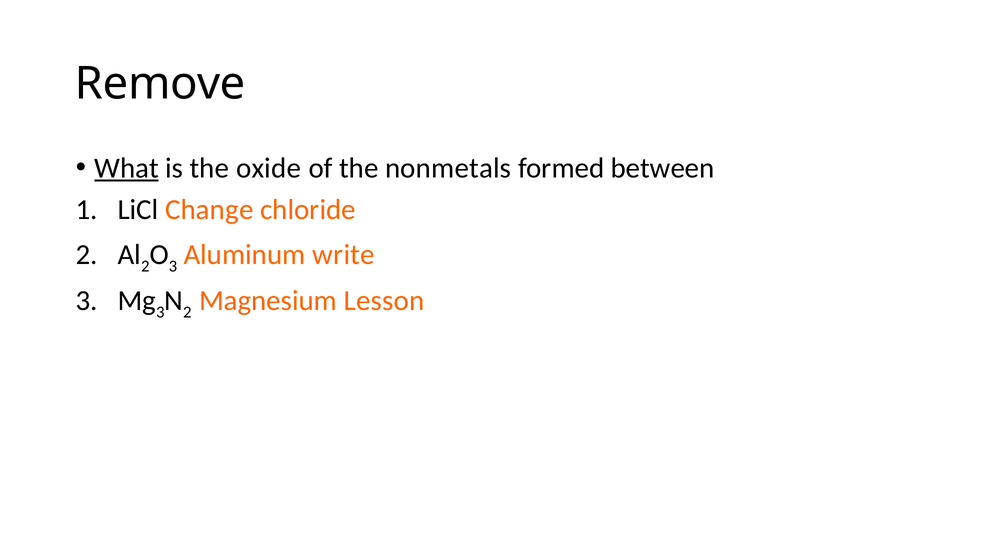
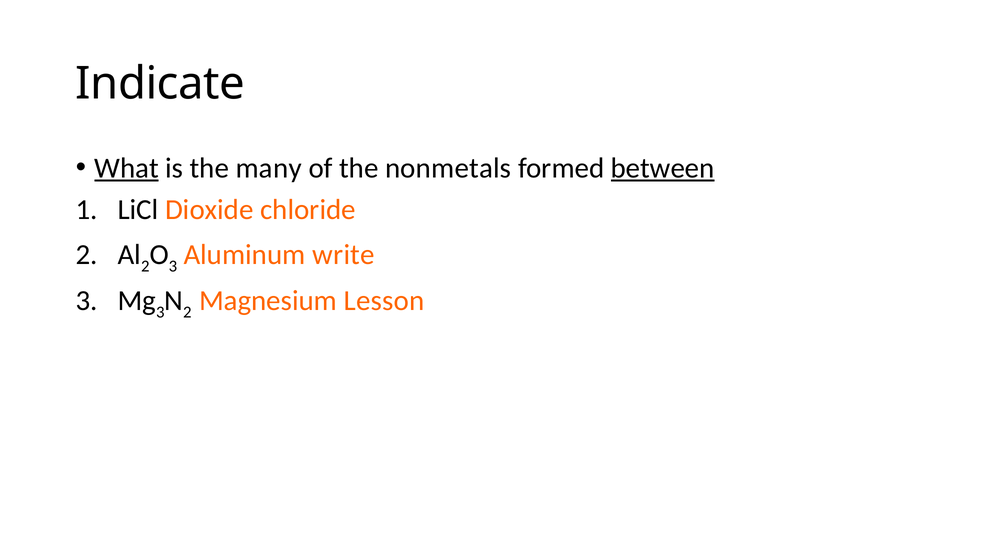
Remove: Remove -> Indicate (160, 83)
oxide: oxide -> many (269, 168)
between underline: none -> present (663, 168)
Change: Change -> Dioxide (209, 210)
